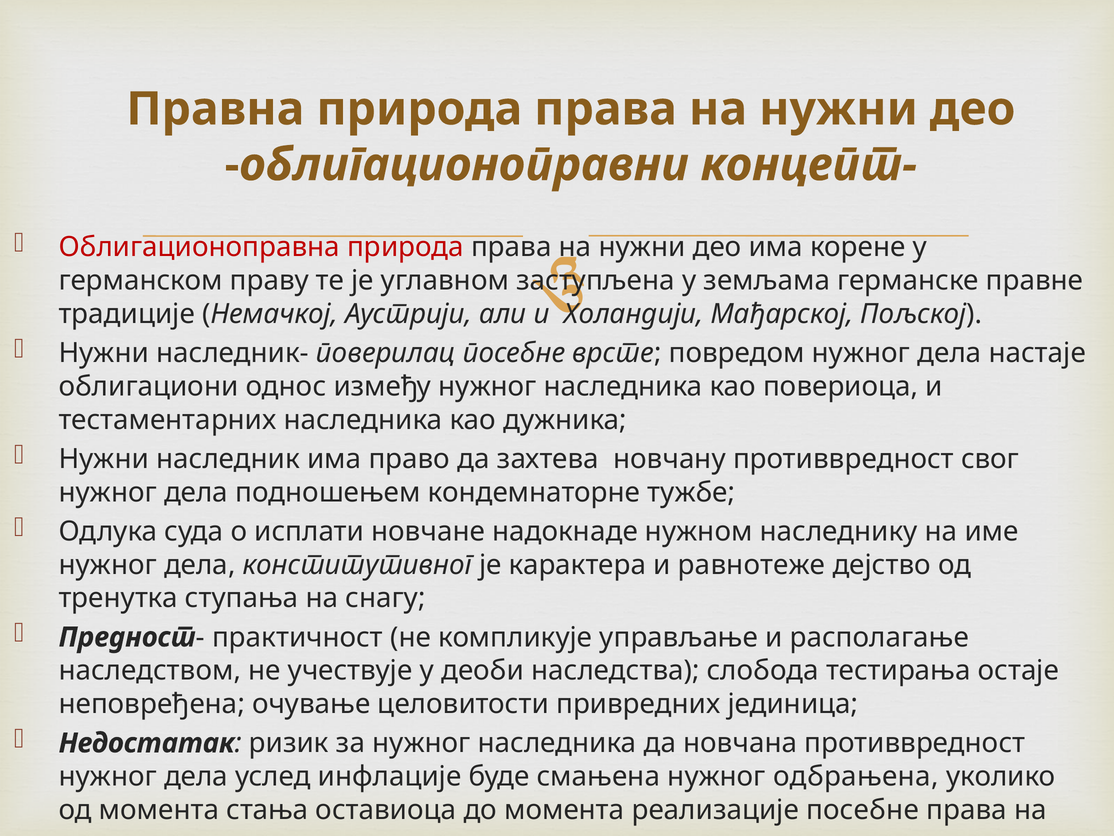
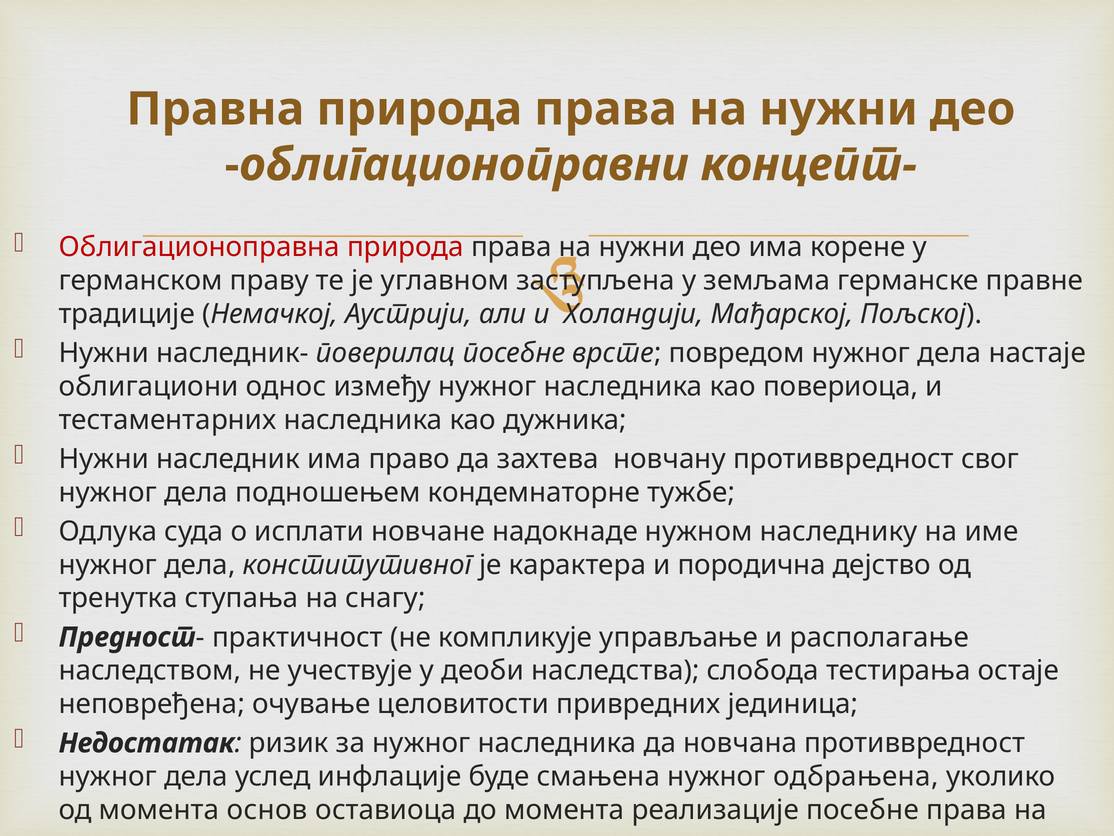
равнотеже: равнотеже -> породична (752, 565)
стања: стања -> основ (267, 810)
